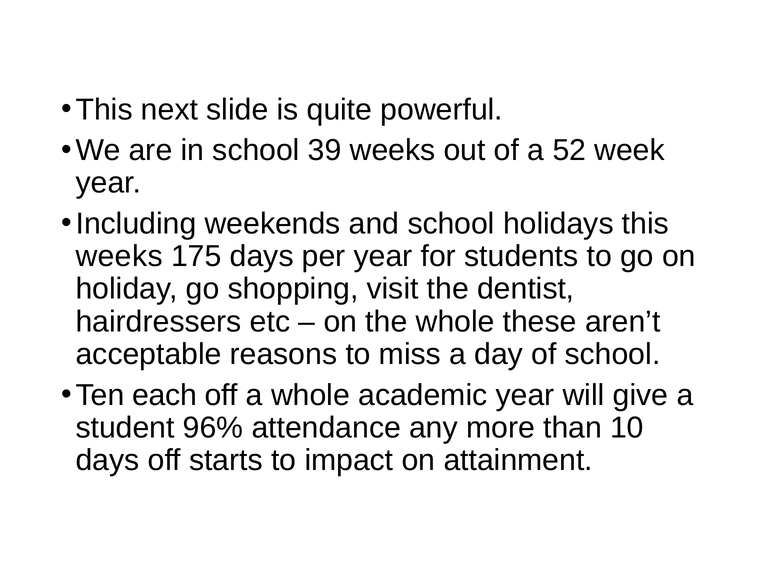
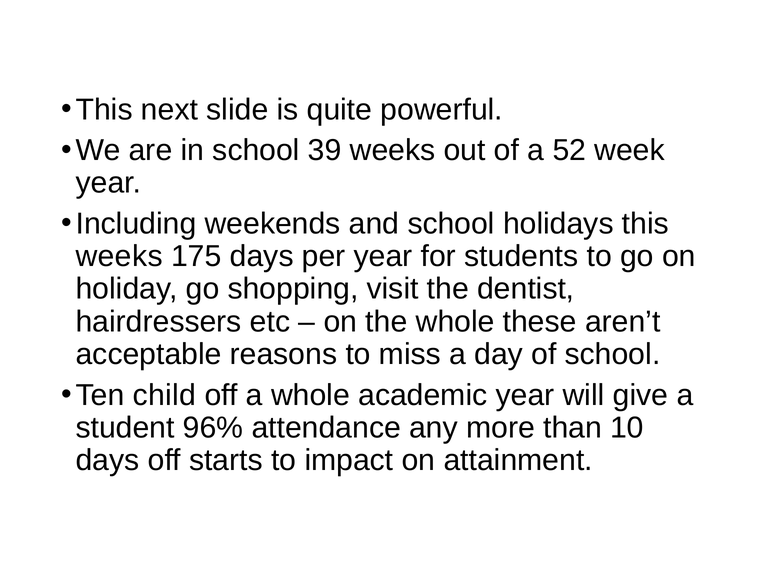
each: each -> child (164, 395)
